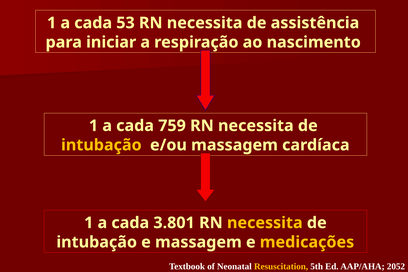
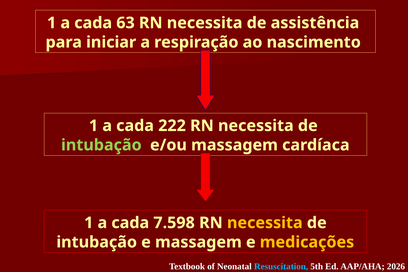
53: 53 -> 63 (126, 23)
759: 759 -> 222 (172, 126)
intubação colour: yellow -> light green (101, 145)
3.801: 3.801 -> 7.598 (174, 223)
Resuscitation colour: yellow -> light blue (281, 267)
2052: 2052 -> 2026 (396, 267)
